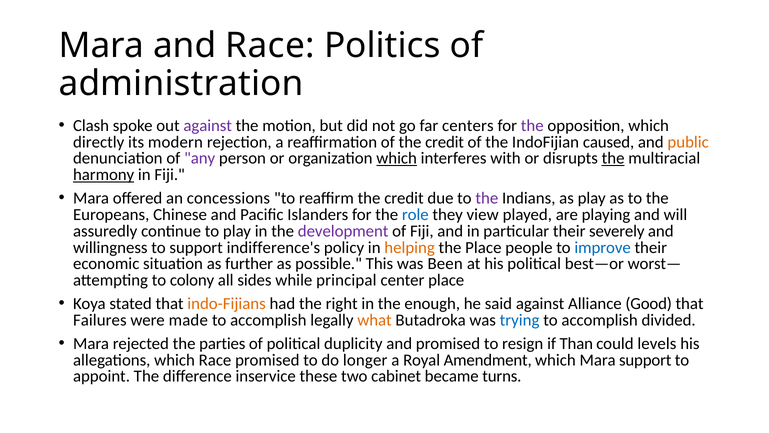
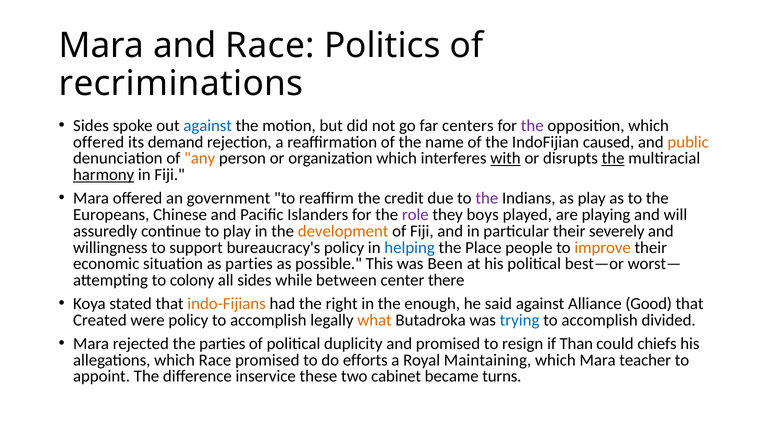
administration: administration -> recriminations (181, 84)
Clash: Clash -> Sides (91, 126)
against colour: purple -> blue (208, 126)
directly: directly -> offered (99, 142)
modern: modern -> demand (176, 142)
of the credit: credit -> name (445, 142)
any colour: purple -> orange (200, 158)
which underline: present -> none (397, 158)
with underline: none -> present (506, 158)
concessions: concessions -> government (229, 198)
role colour: blue -> purple (415, 214)
view: view -> boys (483, 214)
development colour: purple -> orange (343, 231)
indifference's: indifference's -> bureaucracy's (273, 247)
helping colour: orange -> blue (410, 247)
improve colour: blue -> orange (603, 247)
as further: further -> parties (249, 264)
principal: principal -> between (346, 280)
center place: place -> there (446, 280)
Failures: Failures -> Created (100, 320)
were made: made -> policy (188, 320)
levels: levels -> chiefs (657, 343)
longer: longer -> efforts (365, 360)
Amendment: Amendment -> Maintaining (488, 360)
Mara support: support -> teacher (645, 360)
